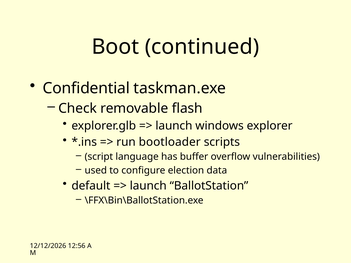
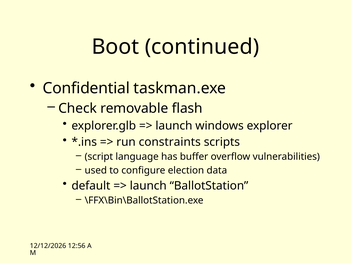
bootloader: bootloader -> constraints (170, 142)
